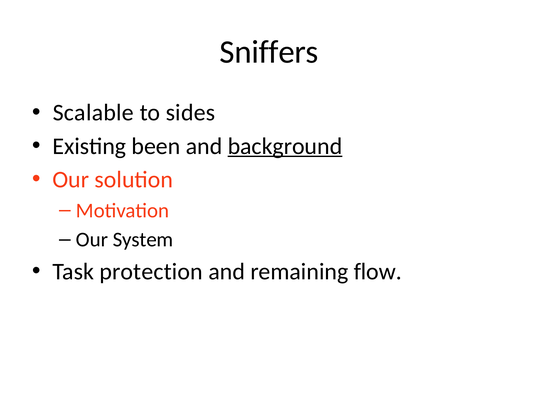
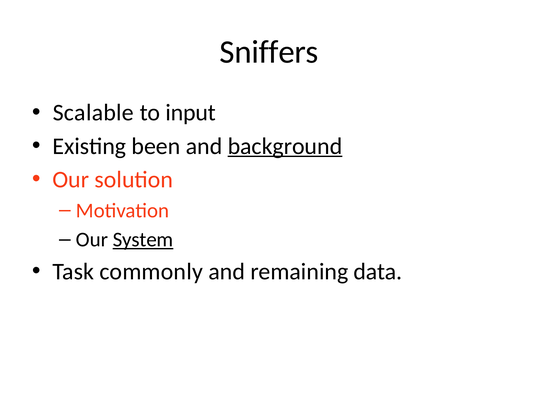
sides: sides -> input (191, 113)
System underline: none -> present (143, 240)
protection: protection -> commonly (151, 272)
flow: flow -> data (378, 272)
